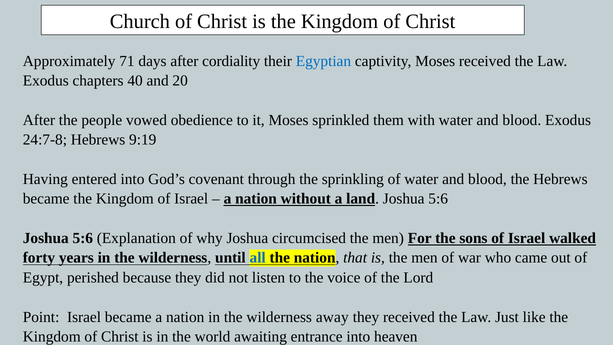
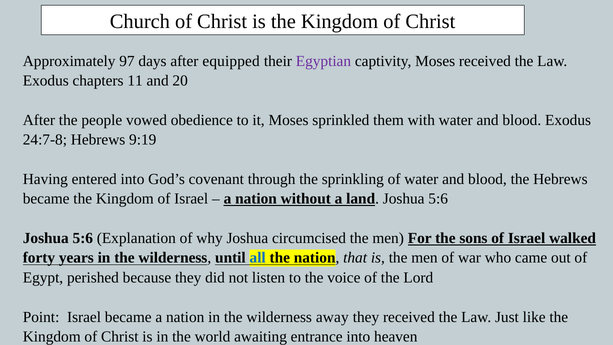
71: 71 -> 97 (127, 61)
cordiality: cordiality -> equipped (231, 61)
Egyptian colour: blue -> purple (323, 61)
40: 40 -> 11 (135, 81)
